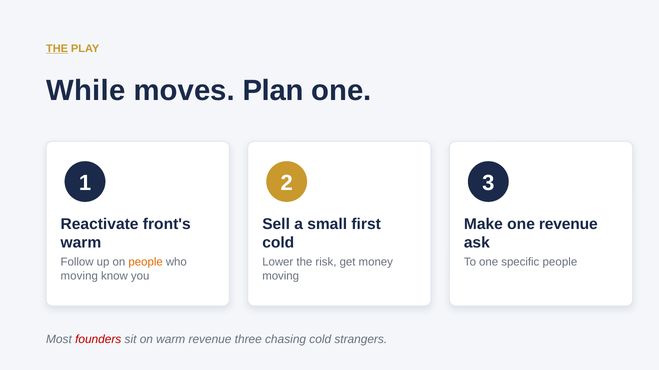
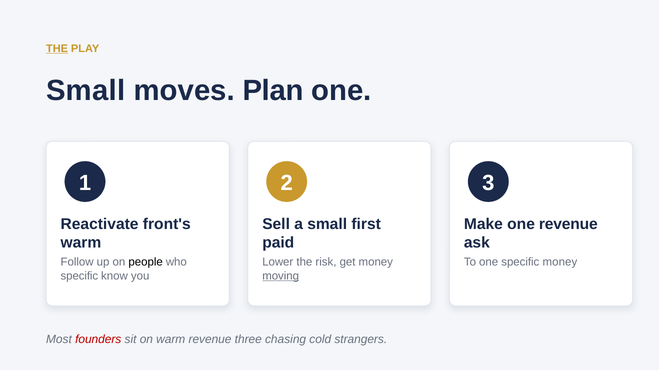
While: While -> Small (86, 91)
cold: cold -> paid (278, 243)
people colour: orange -> black (146, 263)
specific people: people -> money (560, 263)
moving: moving -> specific (79, 276)
moving underline: none -> present (281, 276)
